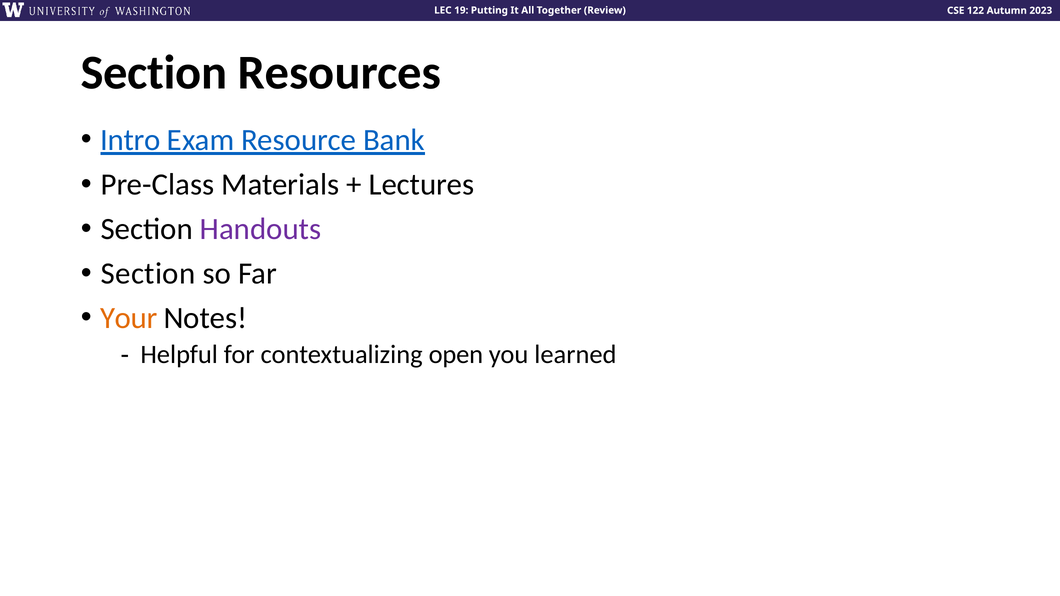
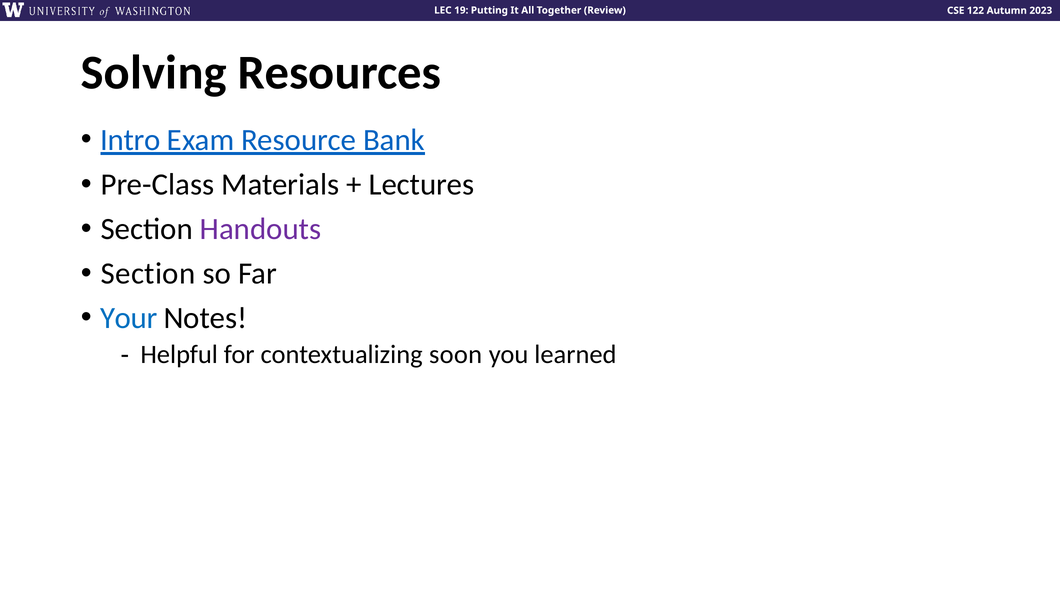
Section: Section -> Solving (154, 73)
Your colour: orange -> blue (129, 318)
open: open -> soon (456, 355)
